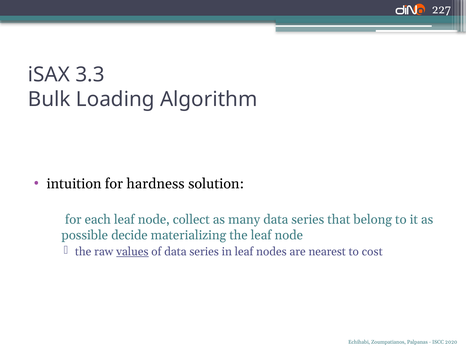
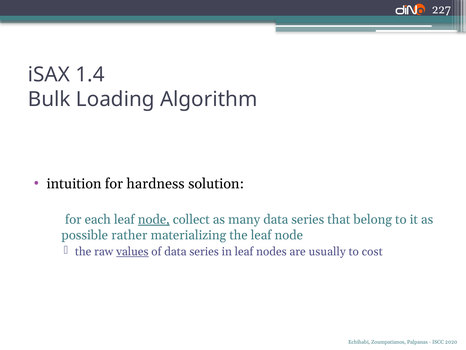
3.3: 3.3 -> 1.4 (90, 74)
node underline: none -> present (154, 219)
decide: decide -> rather (129, 235)
nearest: nearest -> usually (327, 251)
